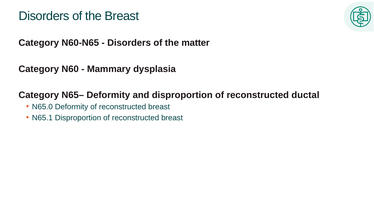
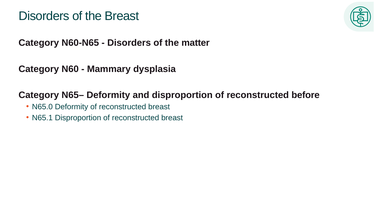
ductal: ductal -> before (306, 95)
